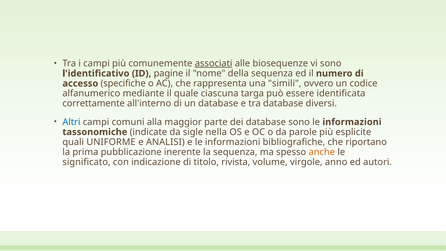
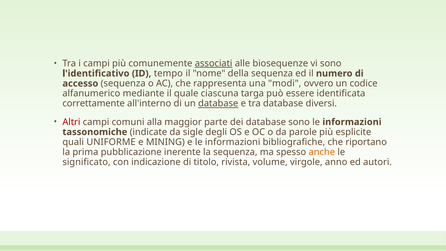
pagine: pagine -> tempo (168, 73)
accesso specifiche: specifiche -> sequenza (123, 83)
simili: simili -> modi (285, 83)
database underline: none -> present (218, 104)
Altri colour: blue -> red (71, 122)
nella: nella -> degli (216, 132)
ANALISI: ANALISI -> MINING (165, 142)
